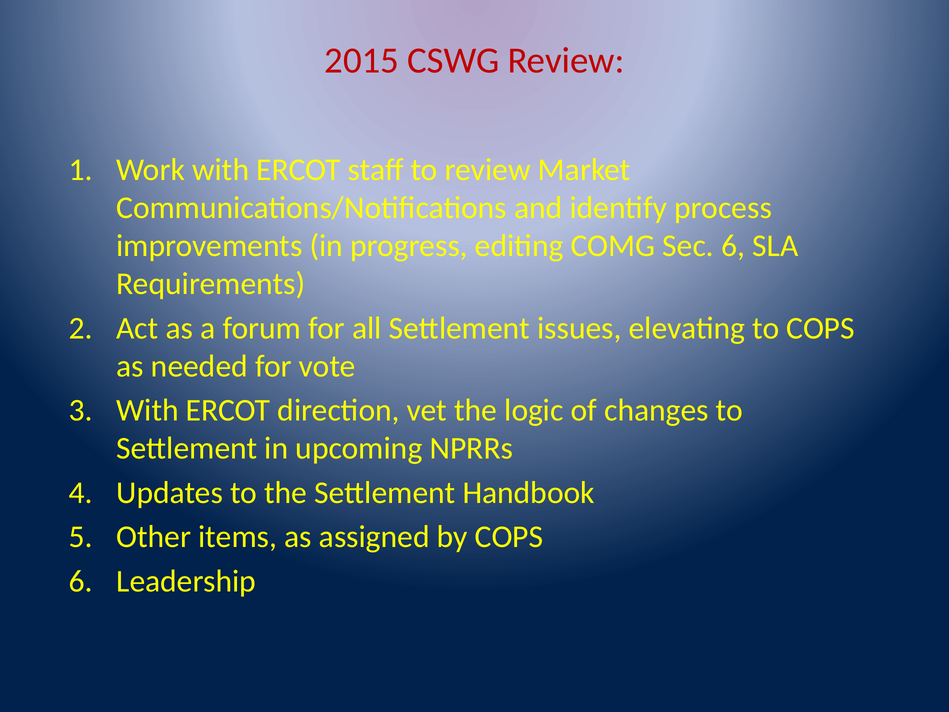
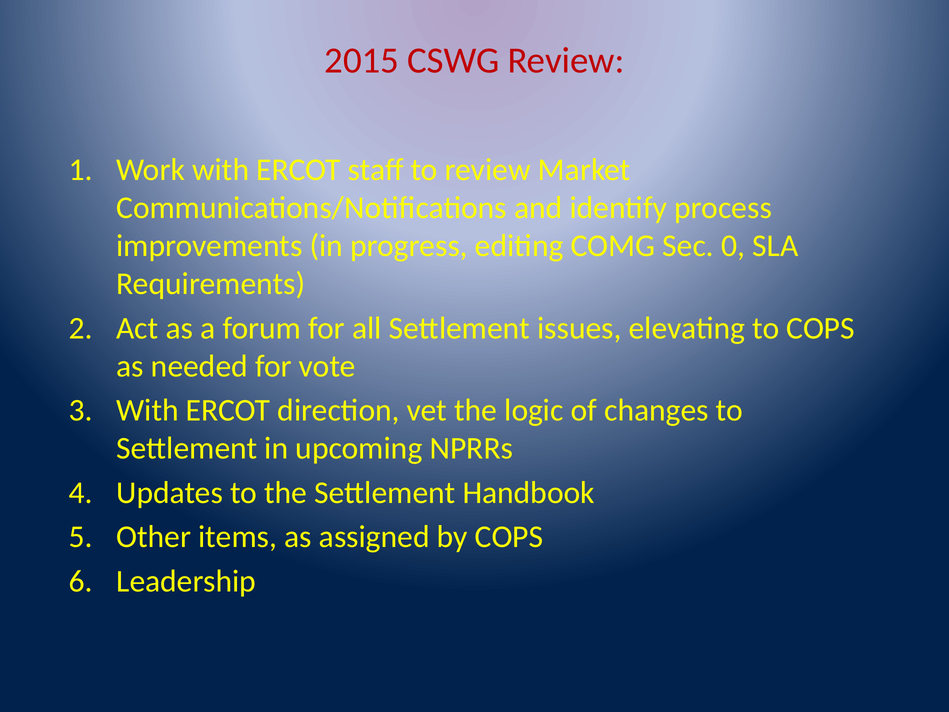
Sec 6: 6 -> 0 (733, 246)
